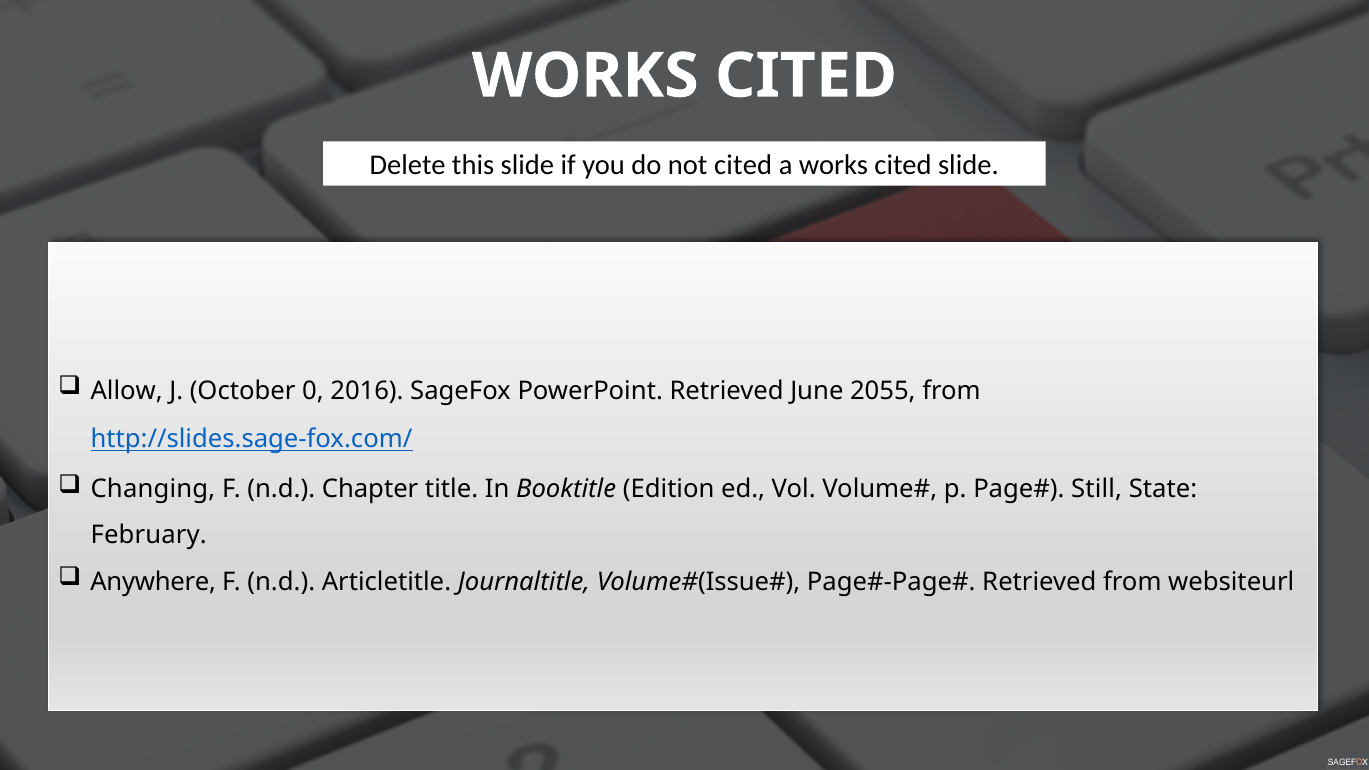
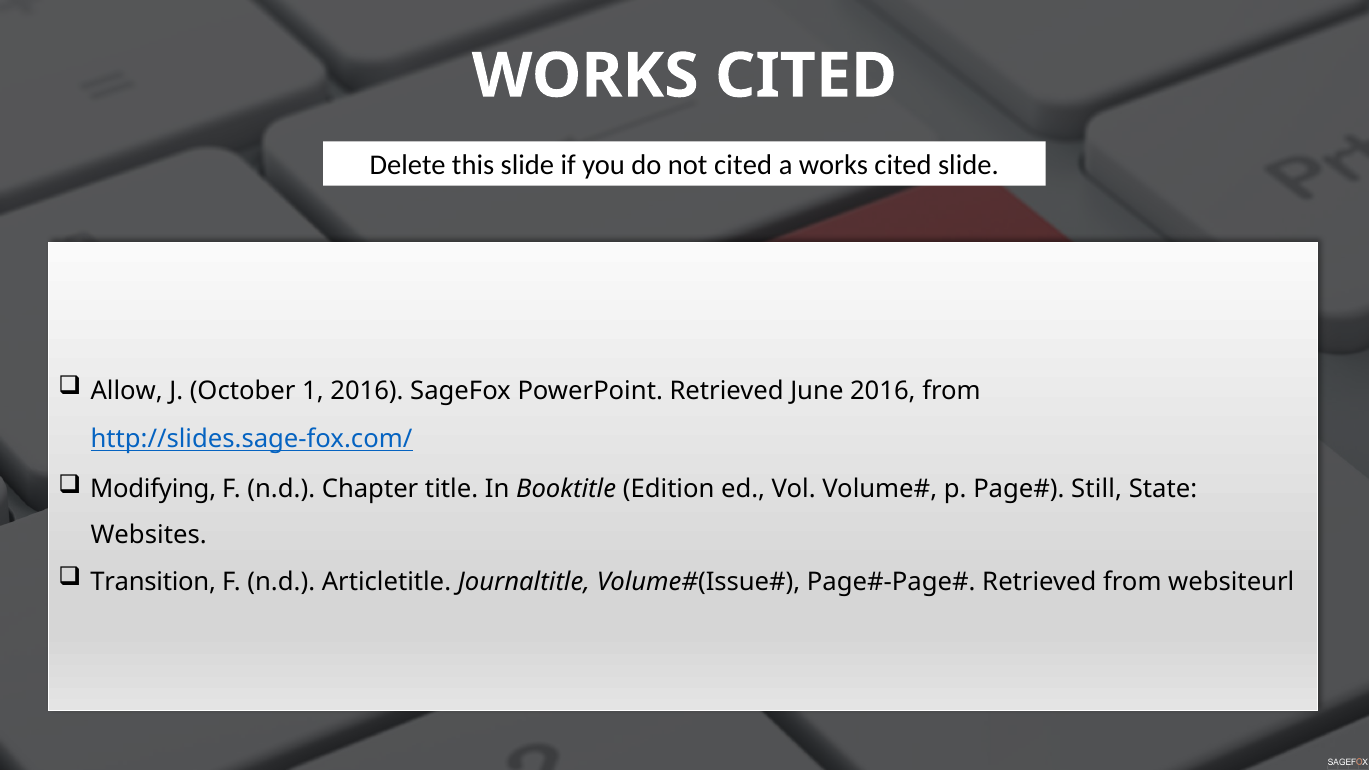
0: 0 -> 1 (313, 391)
June 2055: 2055 -> 2016 (883, 391)
Changing: Changing -> Modifying (153, 489)
February: February -> Websites (149, 535)
Anywhere: Anywhere -> Transition (153, 582)
